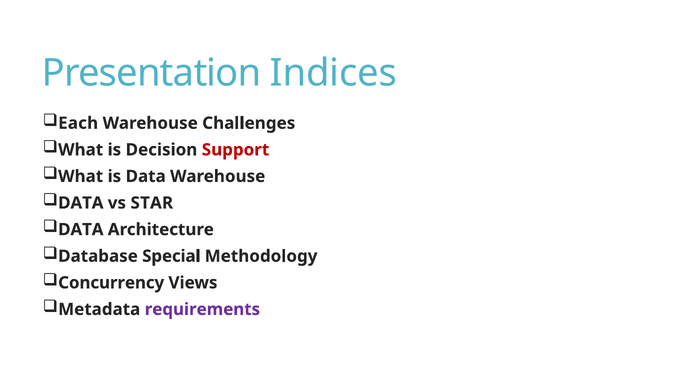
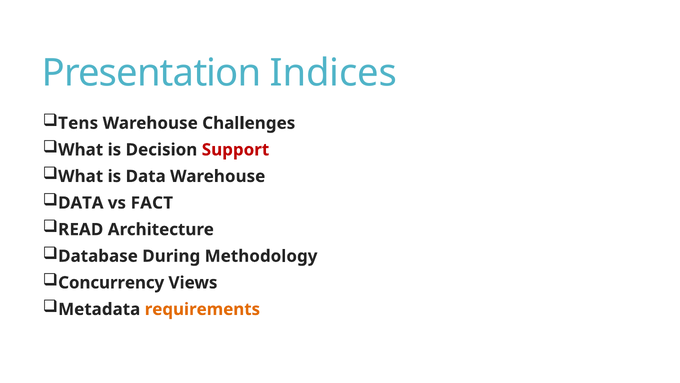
Each: Each -> Tens (78, 123)
STAR: STAR -> FACT (152, 203)
DATA: DATA -> READ (81, 229)
Special: Special -> During (171, 256)
requirements colour: purple -> orange (202, 309)
